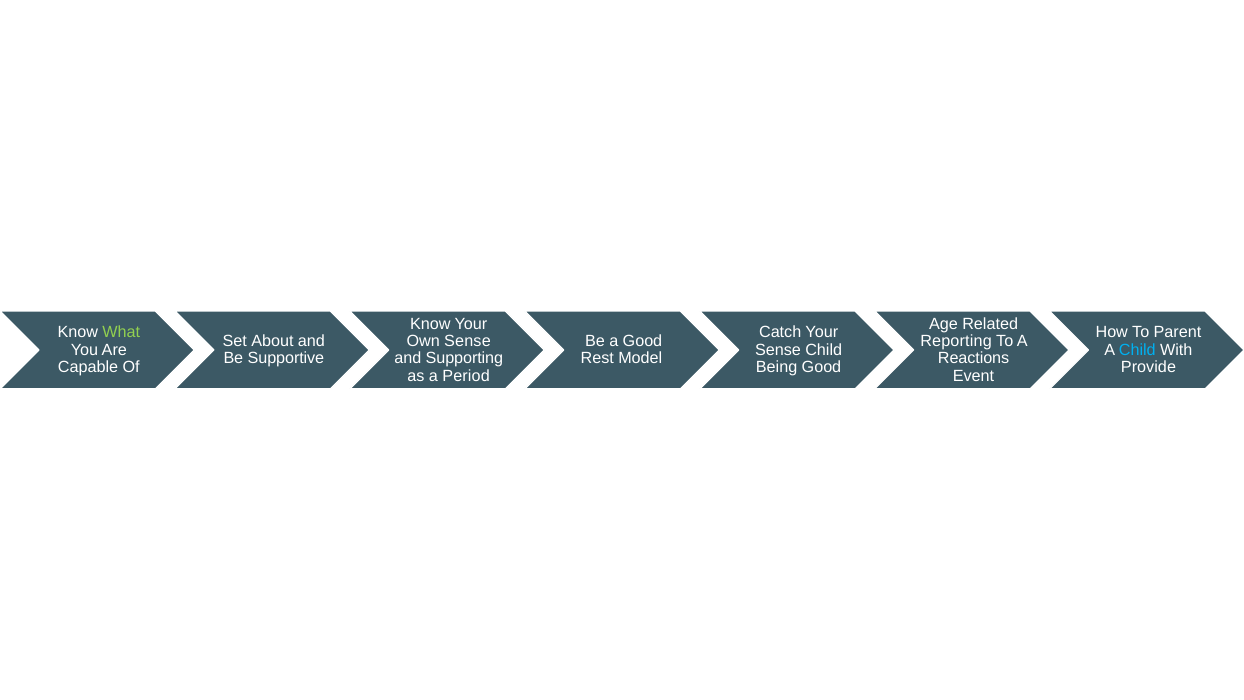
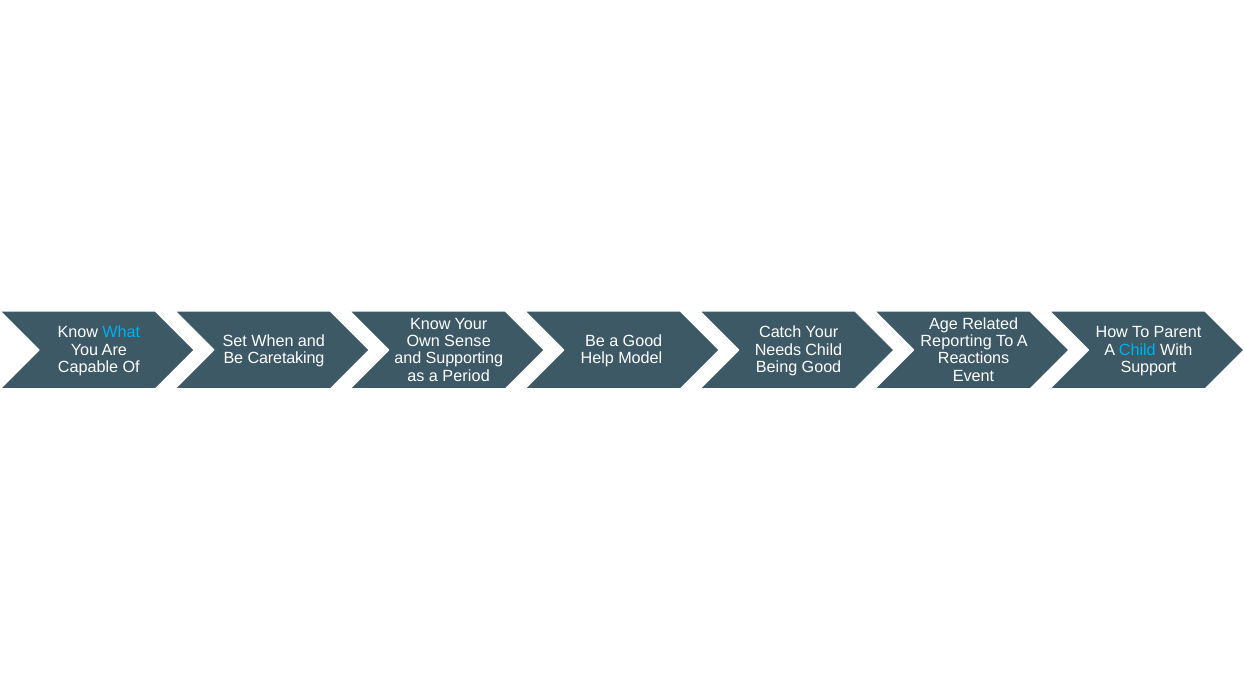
What colour: light green -> light blue (121, 332)
About: About -> When (272, 341)
Sense: Sense -> Needs (778, 350)
Supportive: Supportive -> Caretaking (286, 358)
Rest: Rest -> Help (597, 358)
Provide: Provide -> Support (1149, 367)
